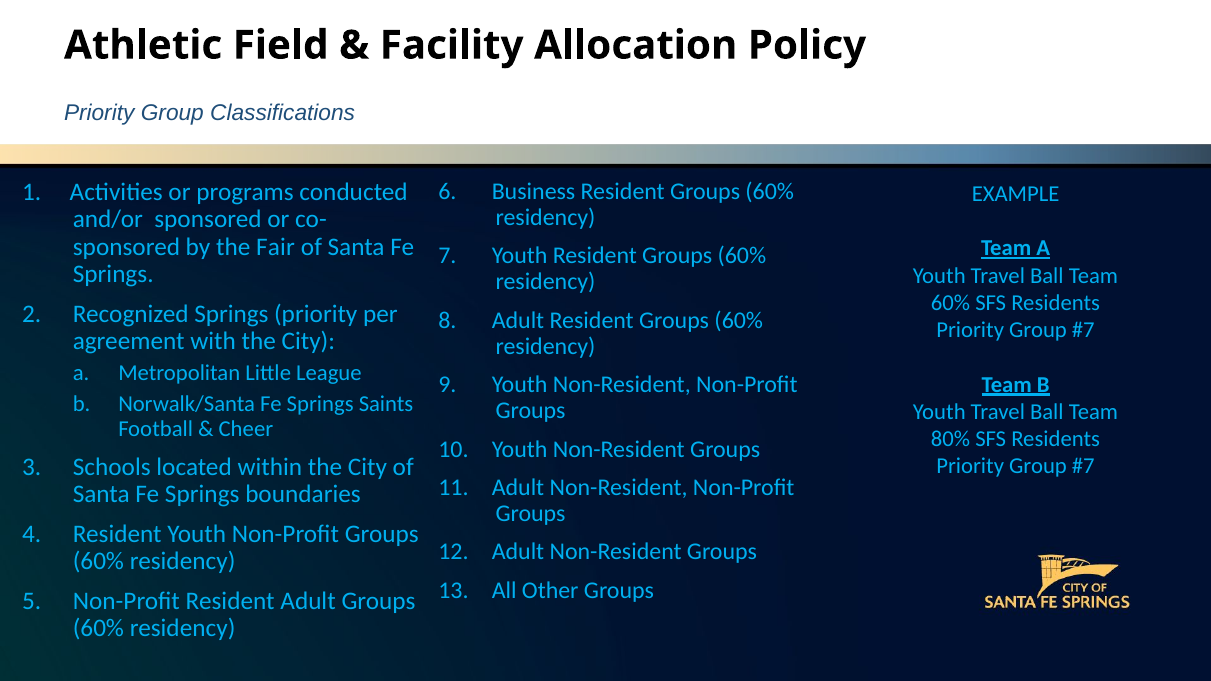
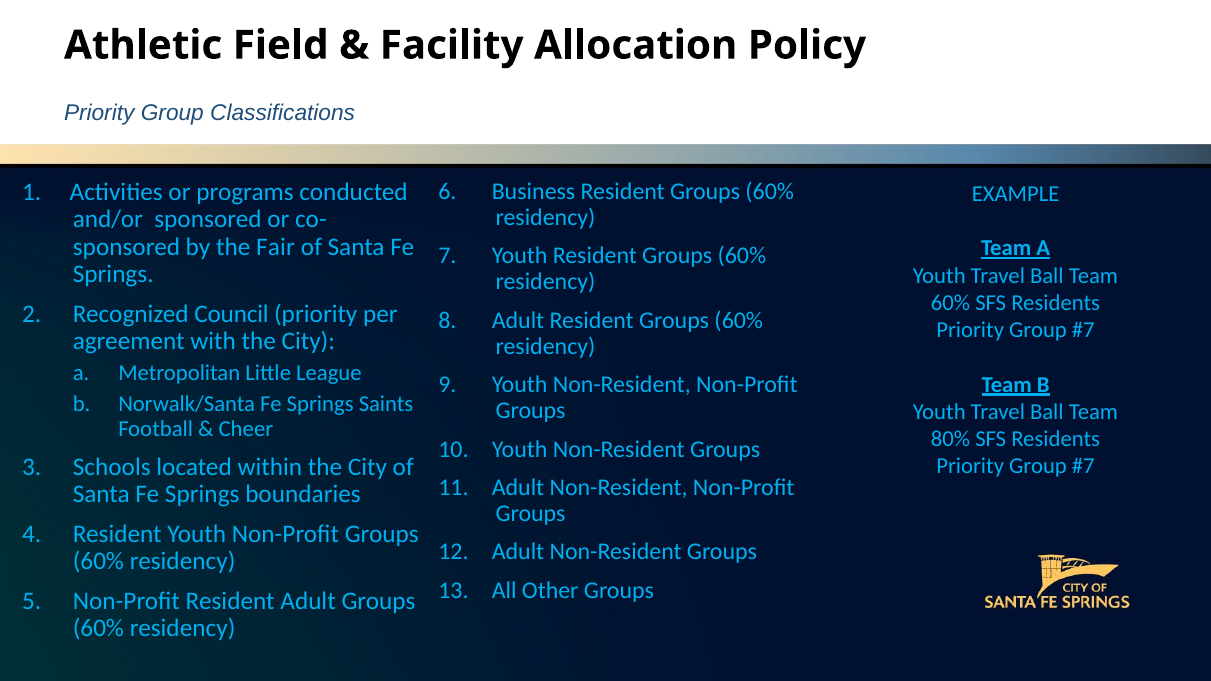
Recognized Springs: Springs -> Council (232, 314)
